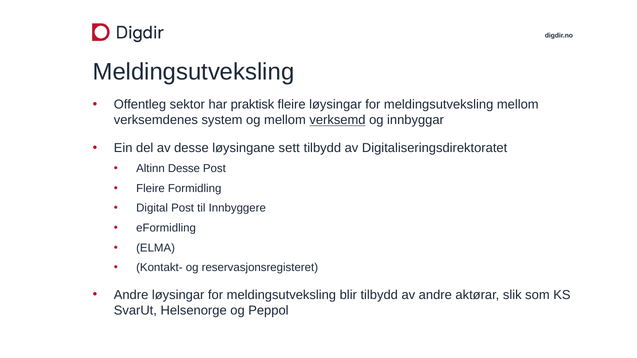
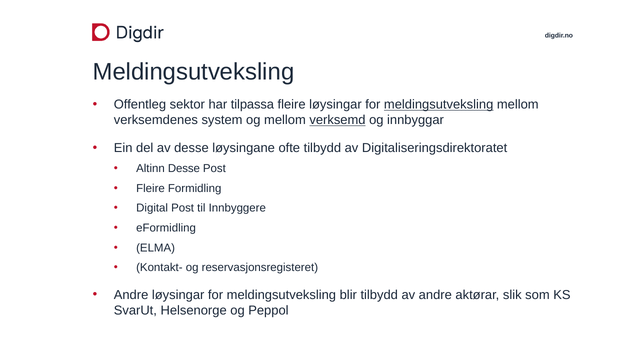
praktisk: praktisk -> tilpassa (252, 105)
meldingsutveksling underline: none -> present (439, 105)
sett: sett -> ofte (289, 148)
